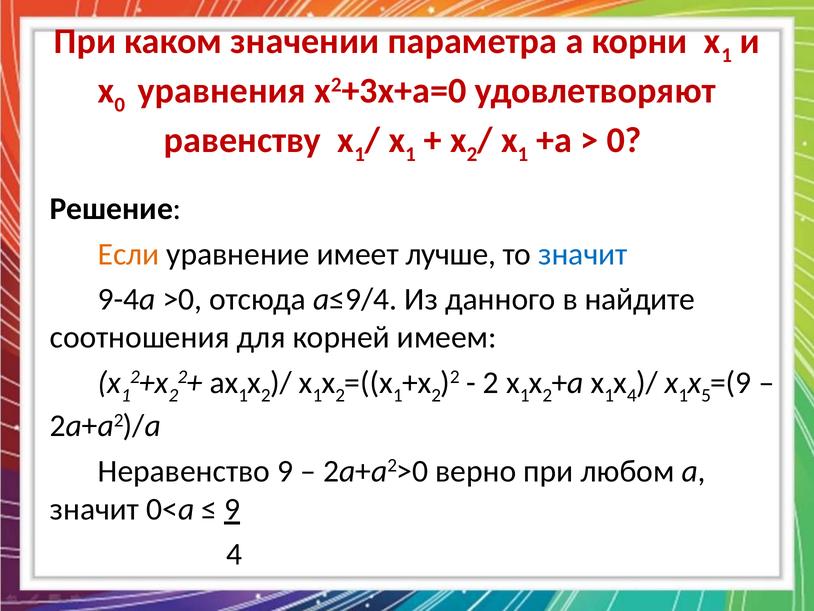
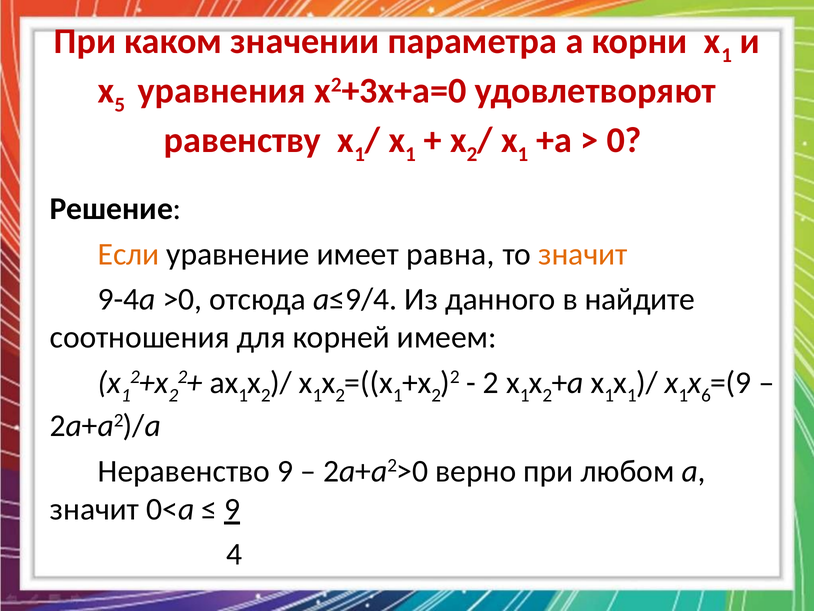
0: 0 -> 5 (120, 105)
лучше: лучше -> равна (450, 254)
значит colour: blue -> orange (583, 254)
4: 4 -> 1 (632, 395)
5: 5 -> 6 (706, 395)
